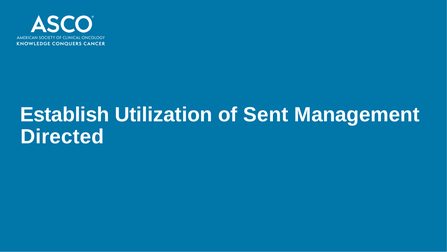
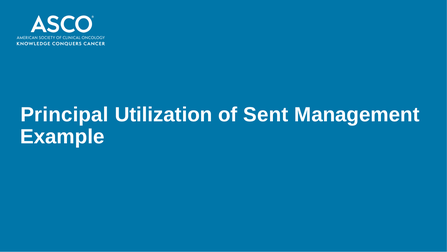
Establish: Establish -> Principal (65, 114)
Directed: Directed -> Example (62, 137)
